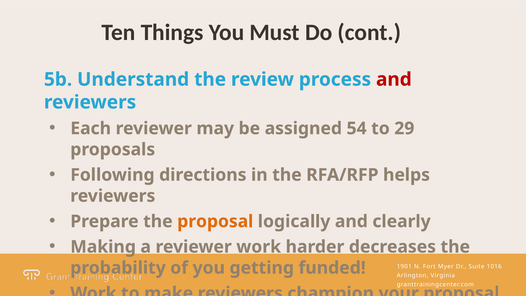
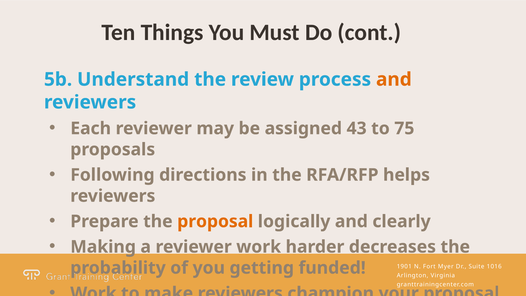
and colour: red -> orange (394, 79)
54: 54 -> 43 (357, 128)
29: 29 -> 75 (404, 128)
